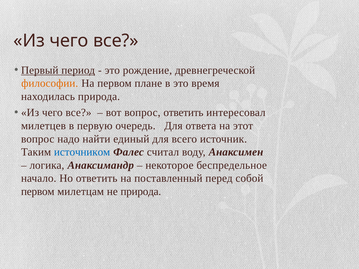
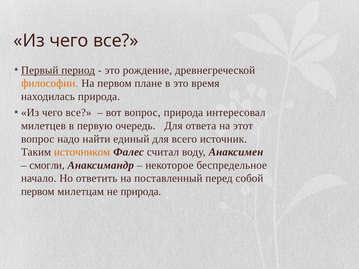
вопрос ответить: ответить -> природа (183, 113)
источником colour: blue -> orange (82, 152)
логика: логика -> смогли (47, 165)
